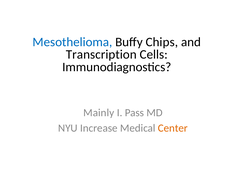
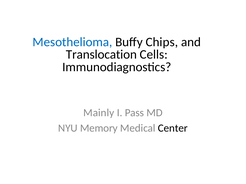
Transcription: Transcription -> Translocation (101, 55)
Increase: Increase -> Memory (99, 128)
Center colour: orange -> black (173, 128)
